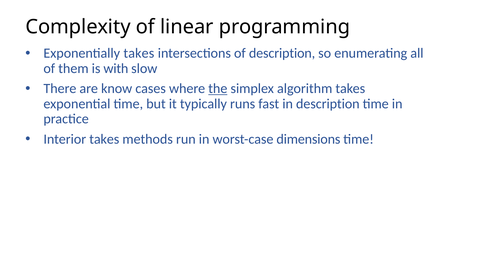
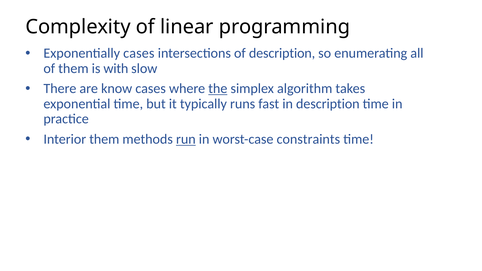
Exponentially takes: takes -> cases (139, 53)
Interior takes: takes -> them (104, 139)
run underline: none -> present (186, 139)
dimensions: dimensions -> constraints (308, 139)
